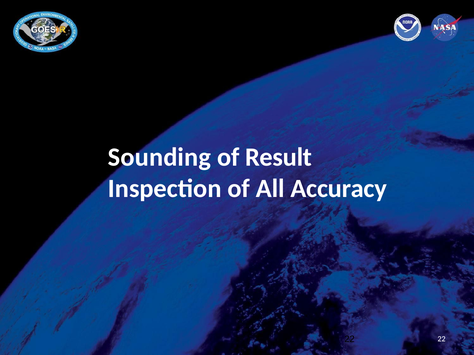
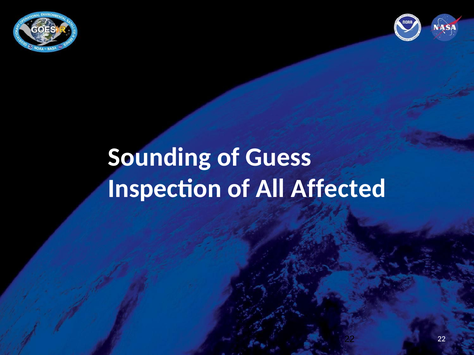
Result: Result -> Guess (278, 157)
Accuracy: Accuracy -> Affected (338, 189)
